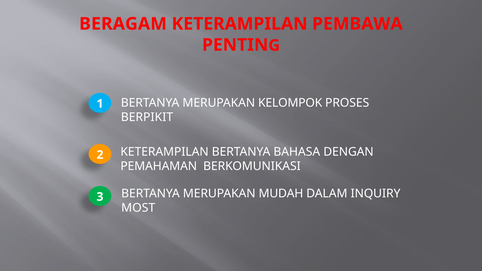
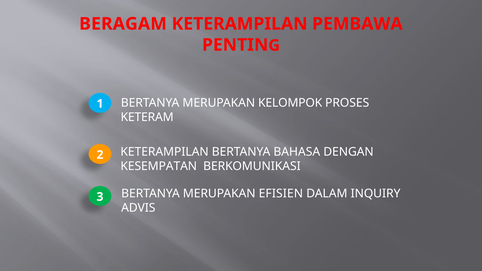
BERPIKIT: BERPIKIT -> KETERAM (147, 117)
PEMAHAMAN: PEMAHAMAN -> KESEMPATAN (159, 166)
MUDAH: MUDAH -> EFISIEN (281, 194)
MOST: MOST -> ADVIS (138, 208)
